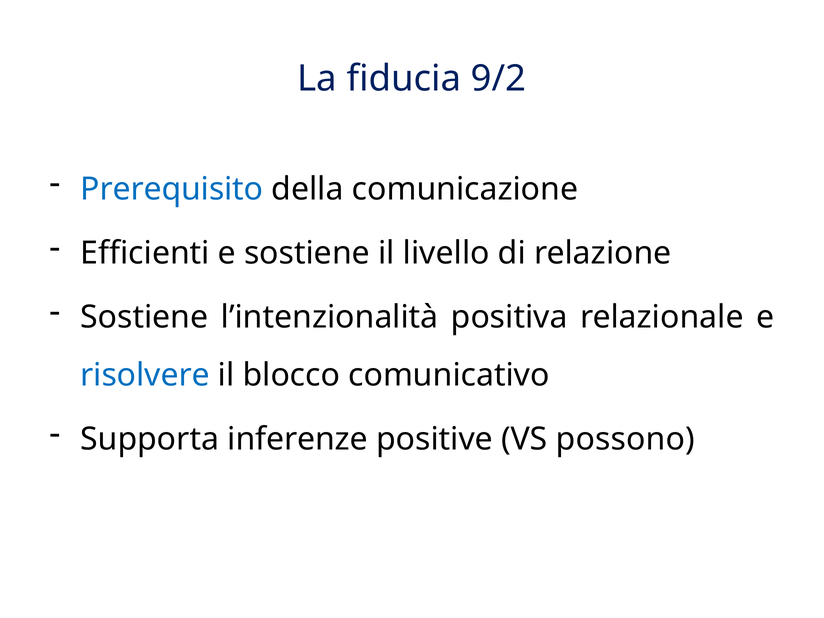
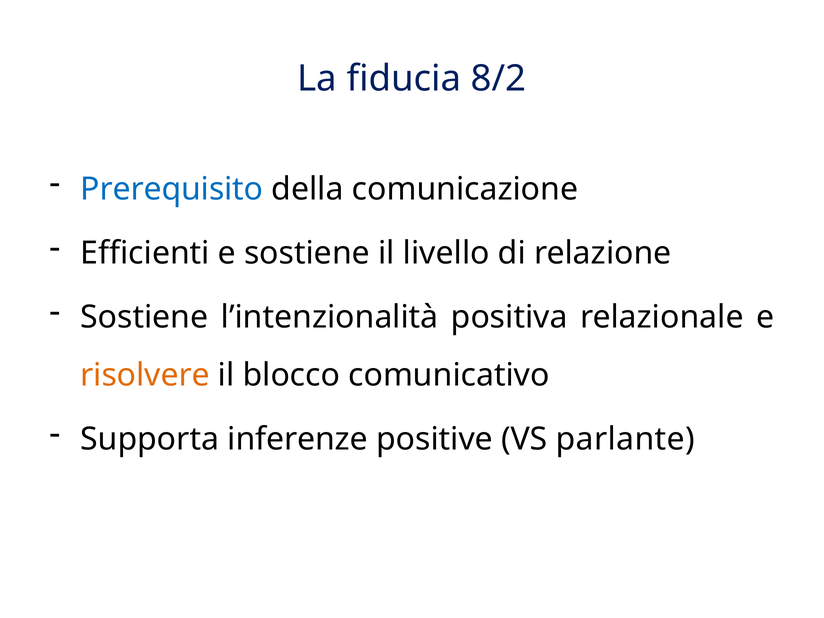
9/2: 9/2 -> 8/2 (499, 79)
risolvere colour: blue -> orange (145, 375)
possono: possono -> parlante (625, 439)
